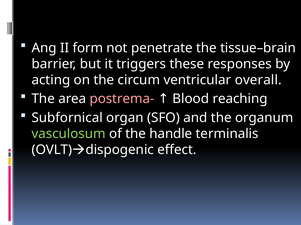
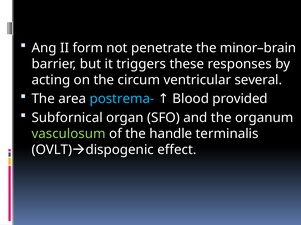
tissue–brain: tissue–brain -> minor–brain (258, 48)
overall: overall -> several (258, 80)
postrema- colour: pink -> light blue (122, 99)
reaching: reaching -> provided (240, 99)
